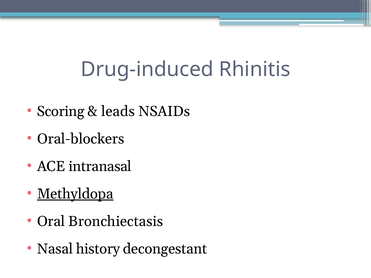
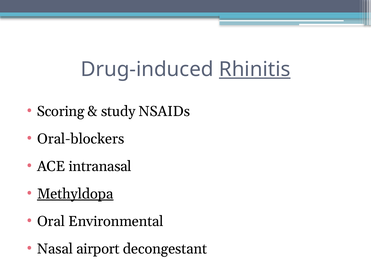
Rhinitis underline: none -> present (255, 69)
leads: leads -> study (118, 111)
Bronchiectasis: Bronchiectasis -> Environmental (116, 222)
history: history -> airport (98, 249)
